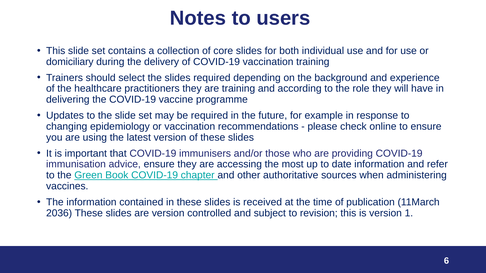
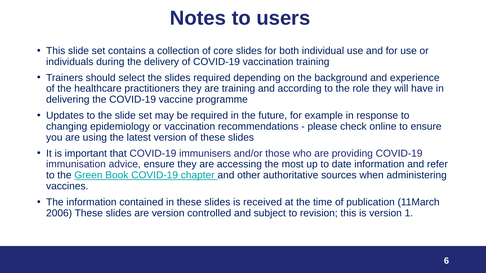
domiciliary: domiciliary -> individuals (70, 62)
2036: 2036 -> 2006 (59, 213)
